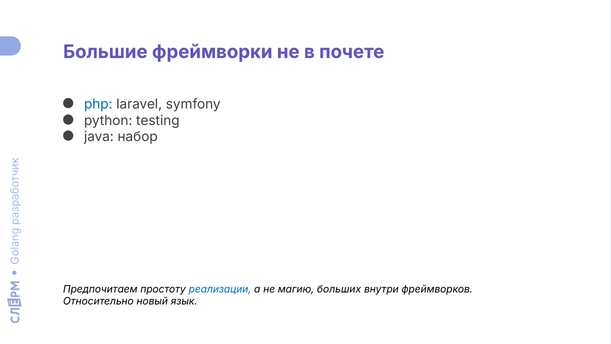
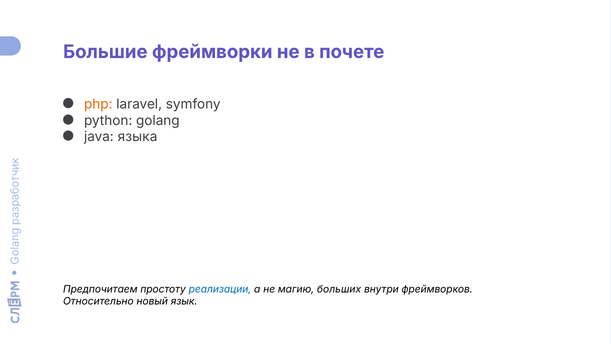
php colour: blue -> orange (98, 104)
testing: testing -> golang (158, 121)
набор: набор -> языка (138, 137)
